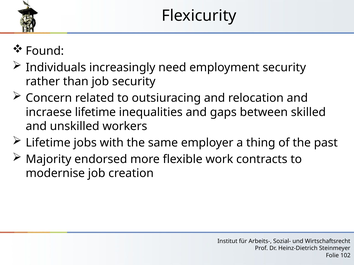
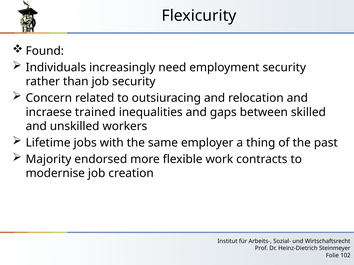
incraese lifetime: lifetime -> trained (95, 112)
